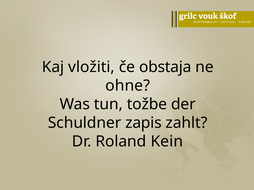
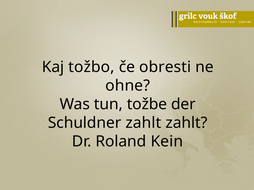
vložiti: vložiti -> tožbo (91, 67)
obstaja: obstaja -> obresti (165, 67)
Schuldner zapis: zapis -> zahlt (143, 123)
